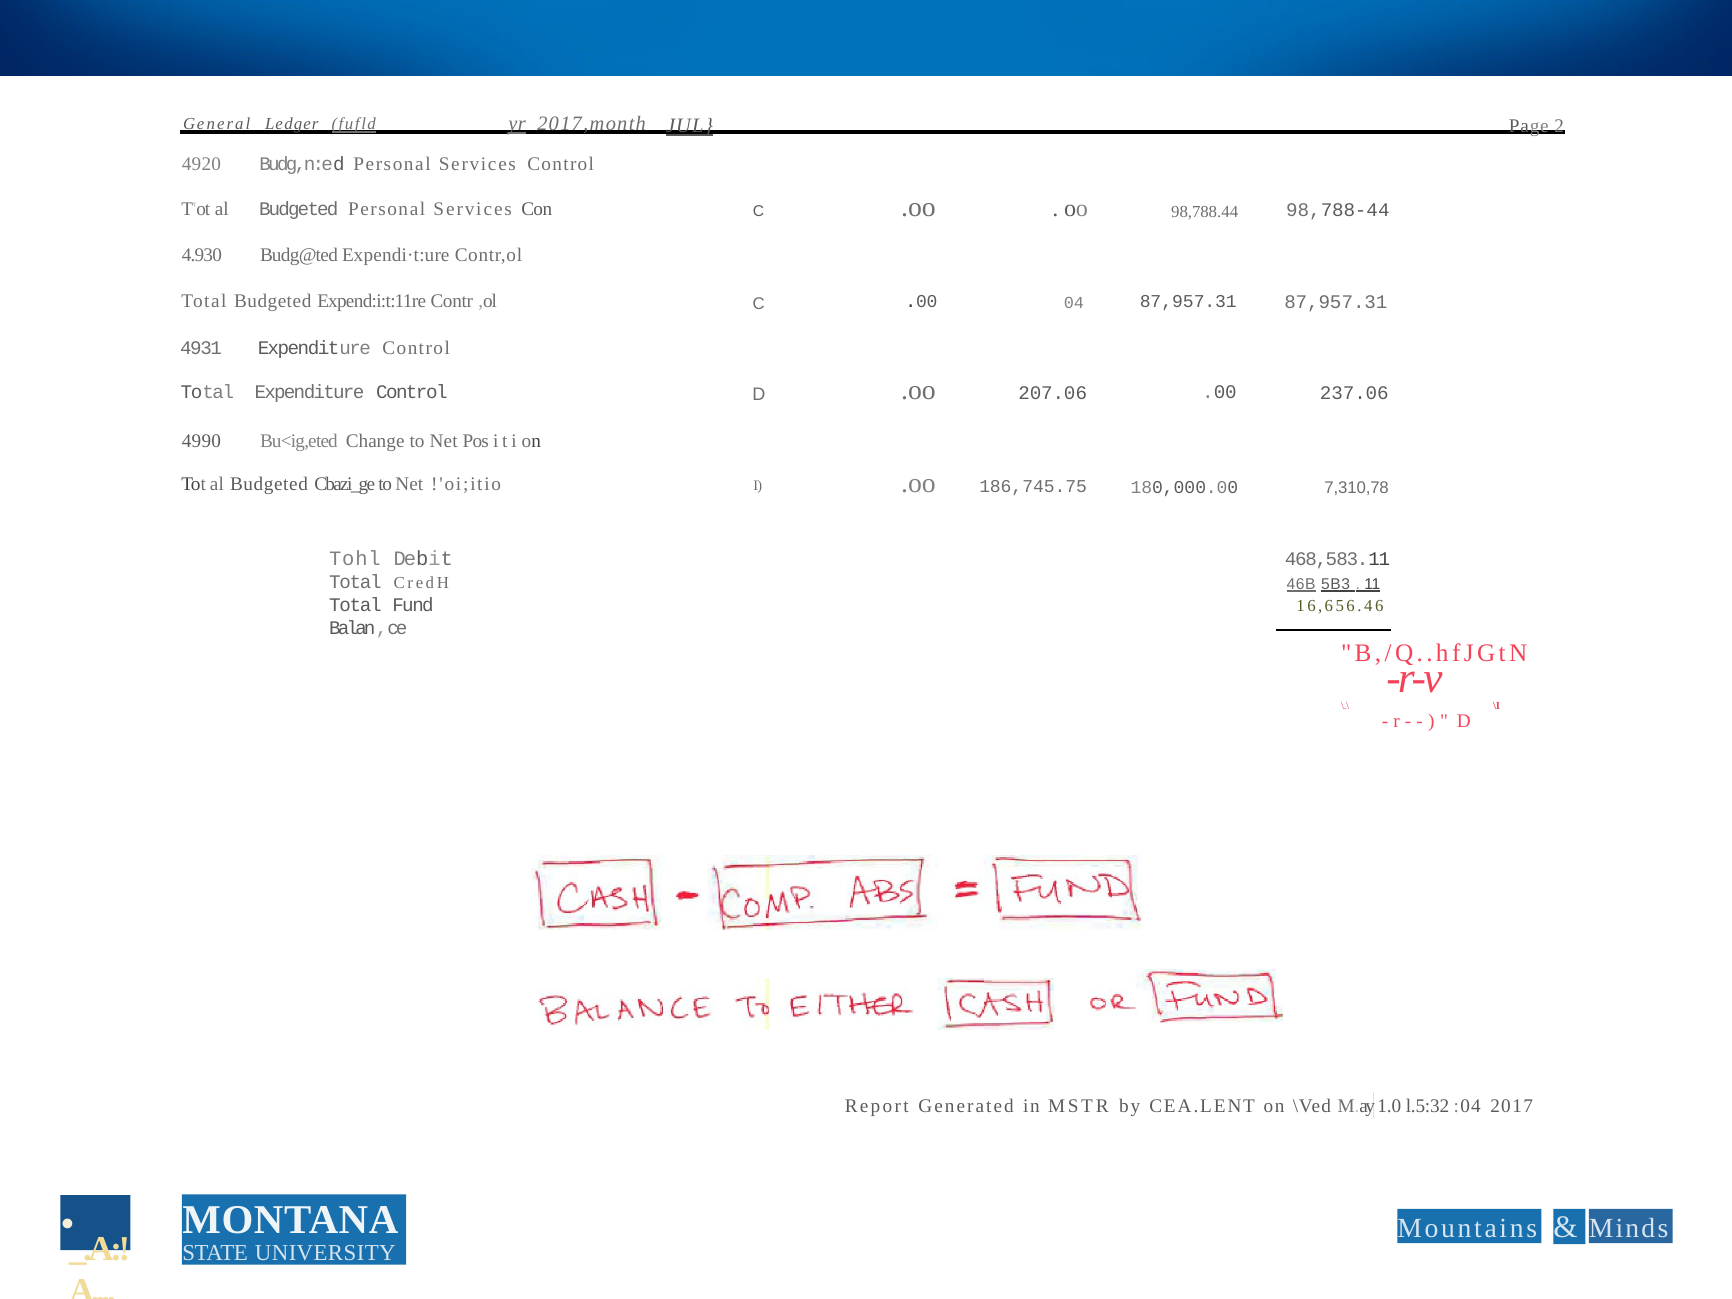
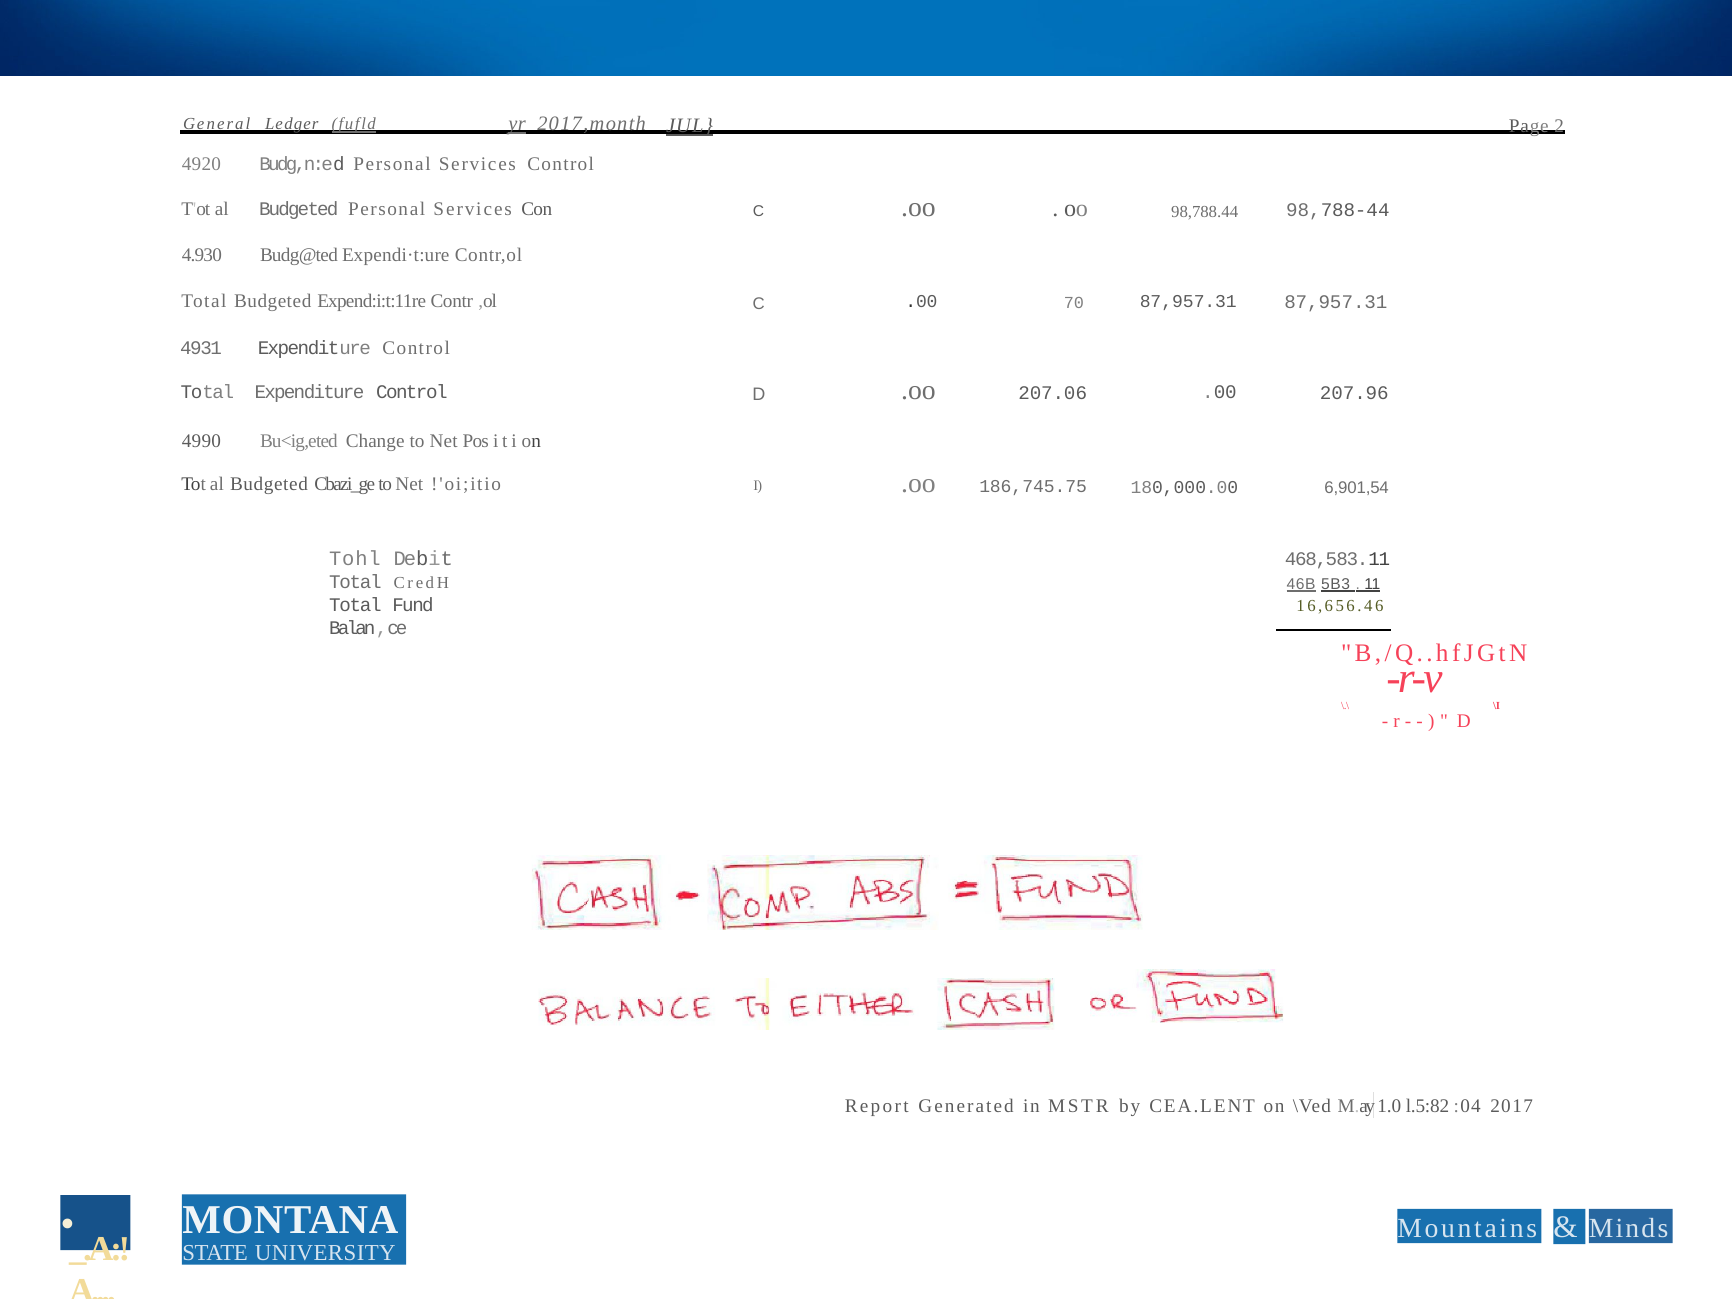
04: 04 -> 70 (1074, 302)
237.06: 237.06 -> 207.96 (1354, 393)
7,310,78: 7,310,78 -> 6,901,54 (1357, 488)
l.5:32: l.5:32 -> l.5:82 (1427, 1106)
